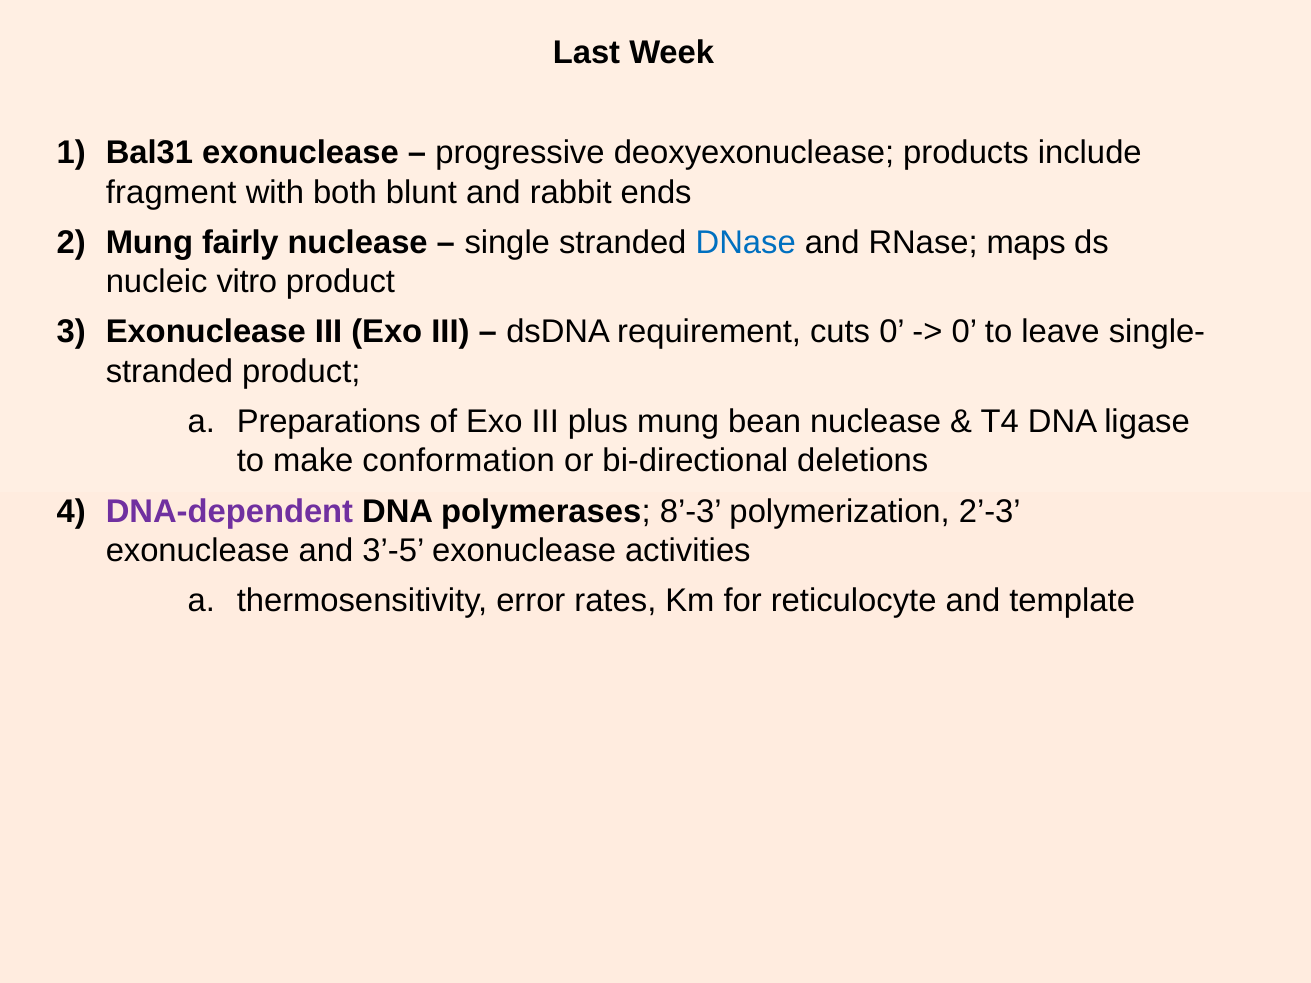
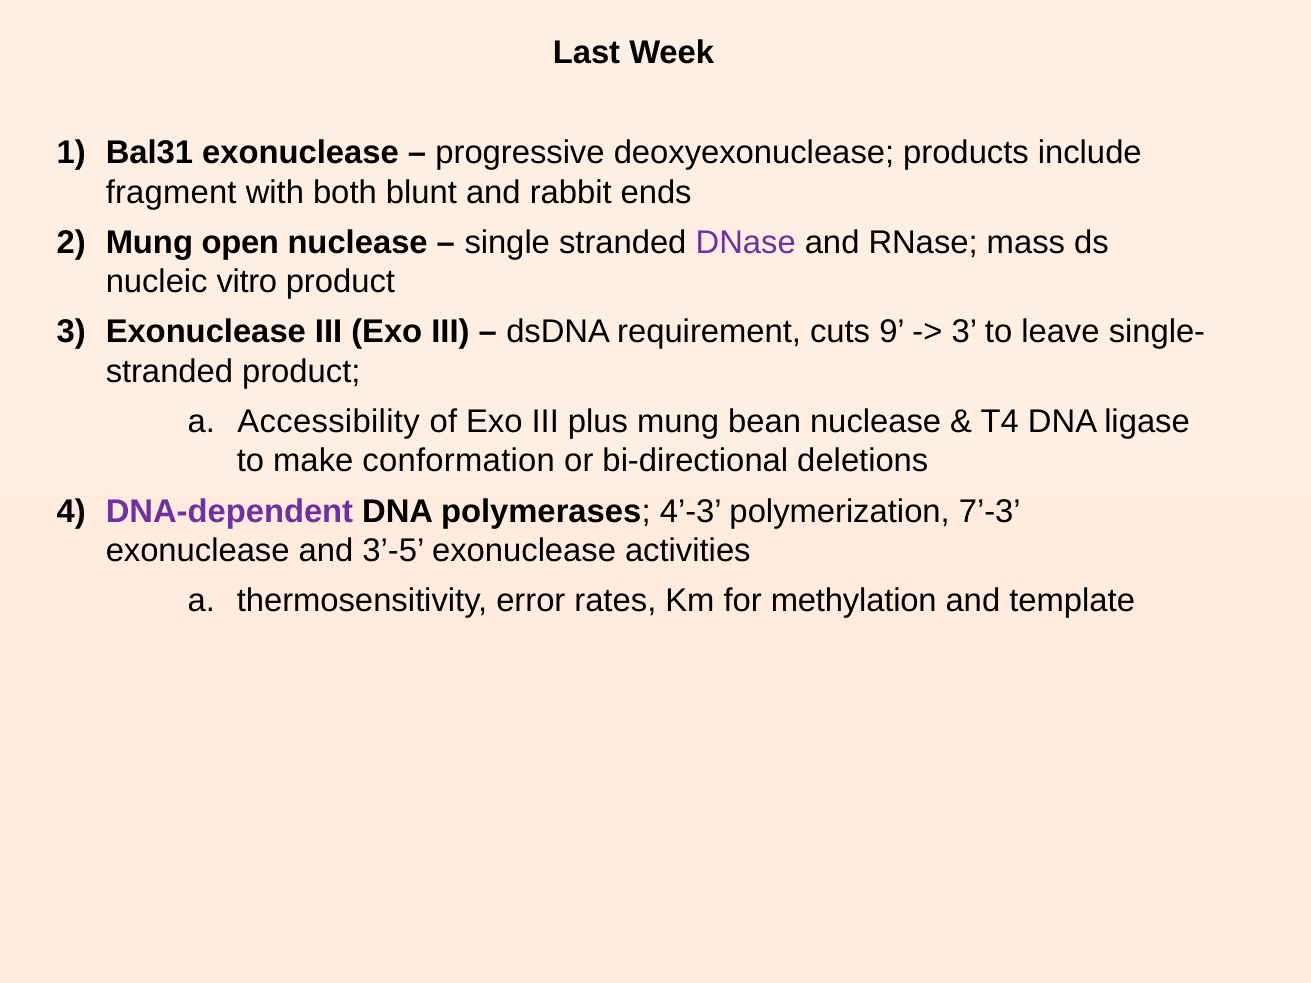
fairly: fairly -> open (240, 243)
DNase colour: blue -> purple (746, 243)
maps: maps -> mass (1026, 243)
cuts 0: 0 -> 9 (892, 332)
0: 0 -> 3 (964, 332)
Preparations: Preparations -> Accessibility (329, 422)
8’-3: 8’-3 -> 4’-3 (691, 511)
2’-3: 2’-3 -> 7’-3 (990, 511)
reticulocyte: reticulocyte -> methylation (854, 601)
